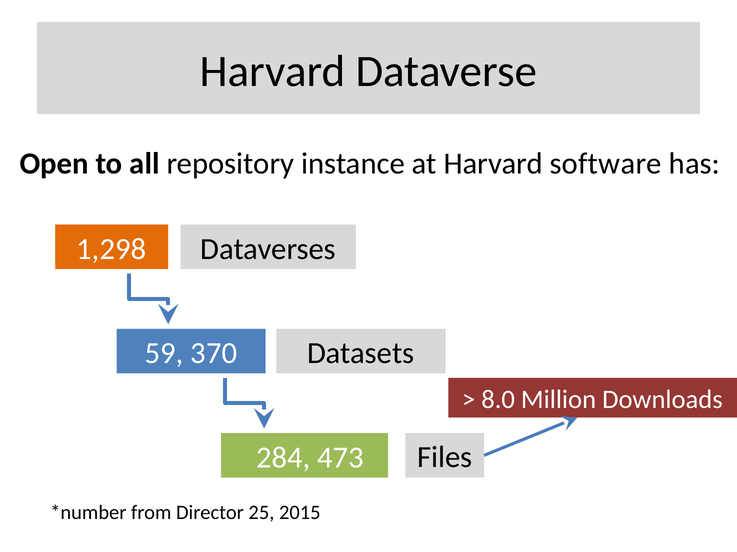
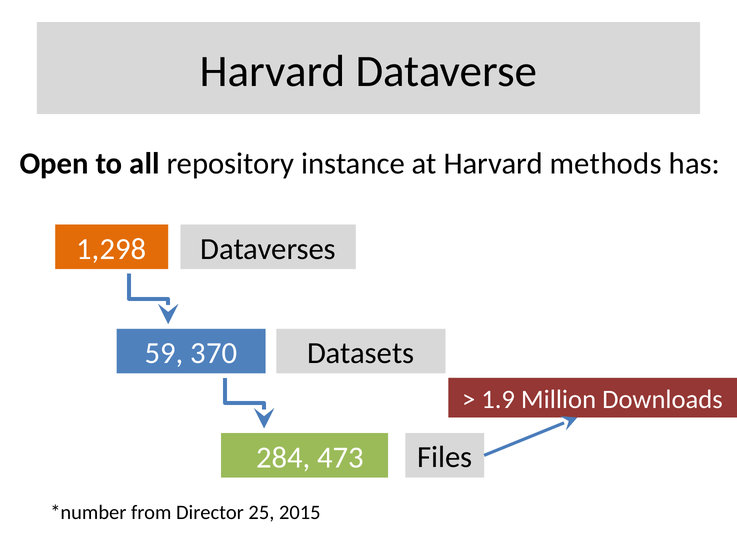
software: software -> methods (606, 164)
8.0: 8.0 -> 1.9 (498, 400)
